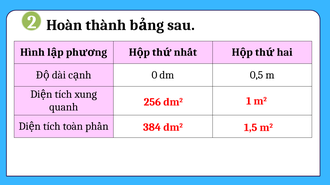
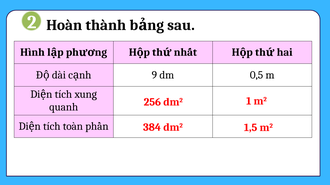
0: 0 -> 9 (154, 75)
